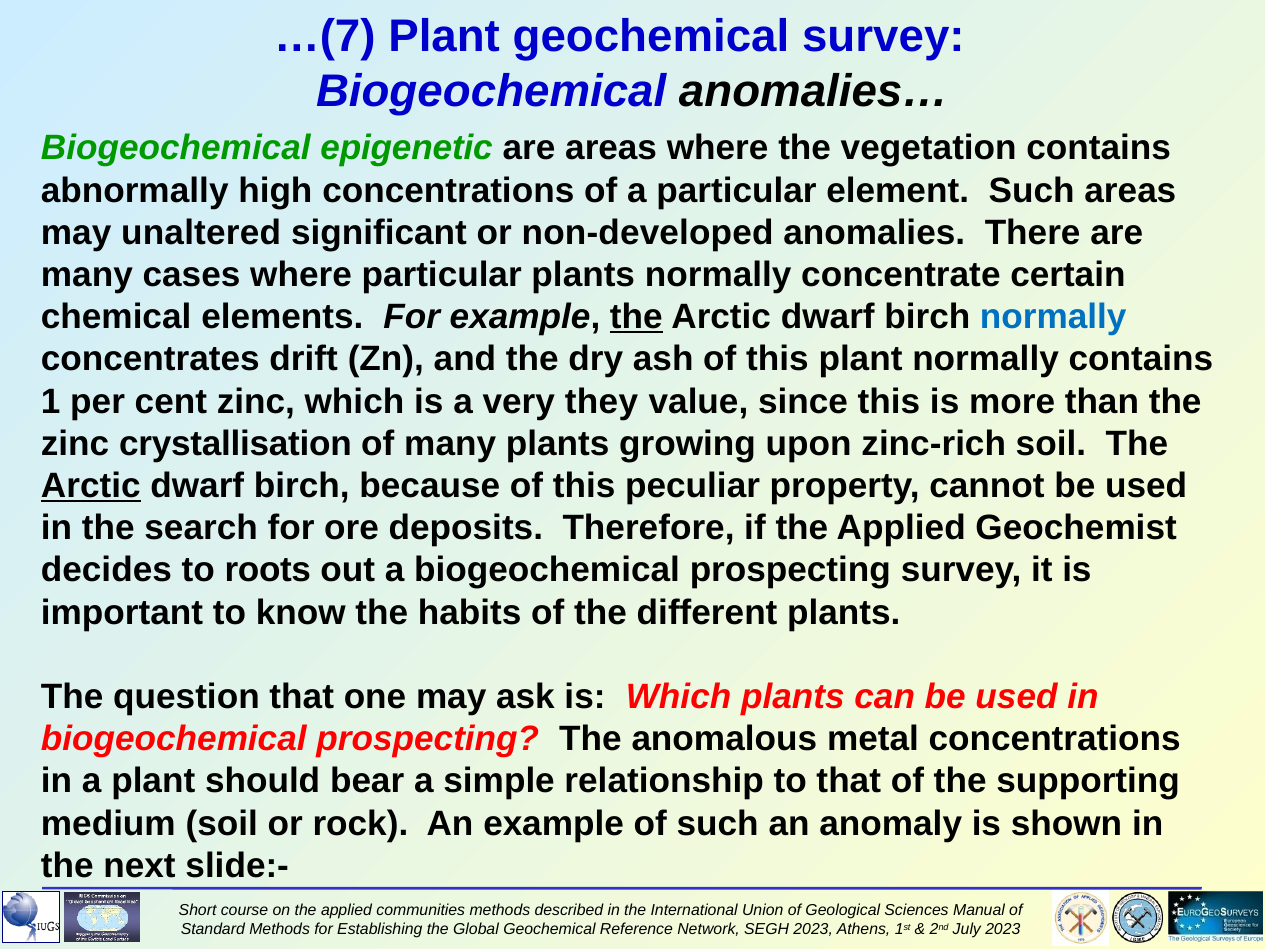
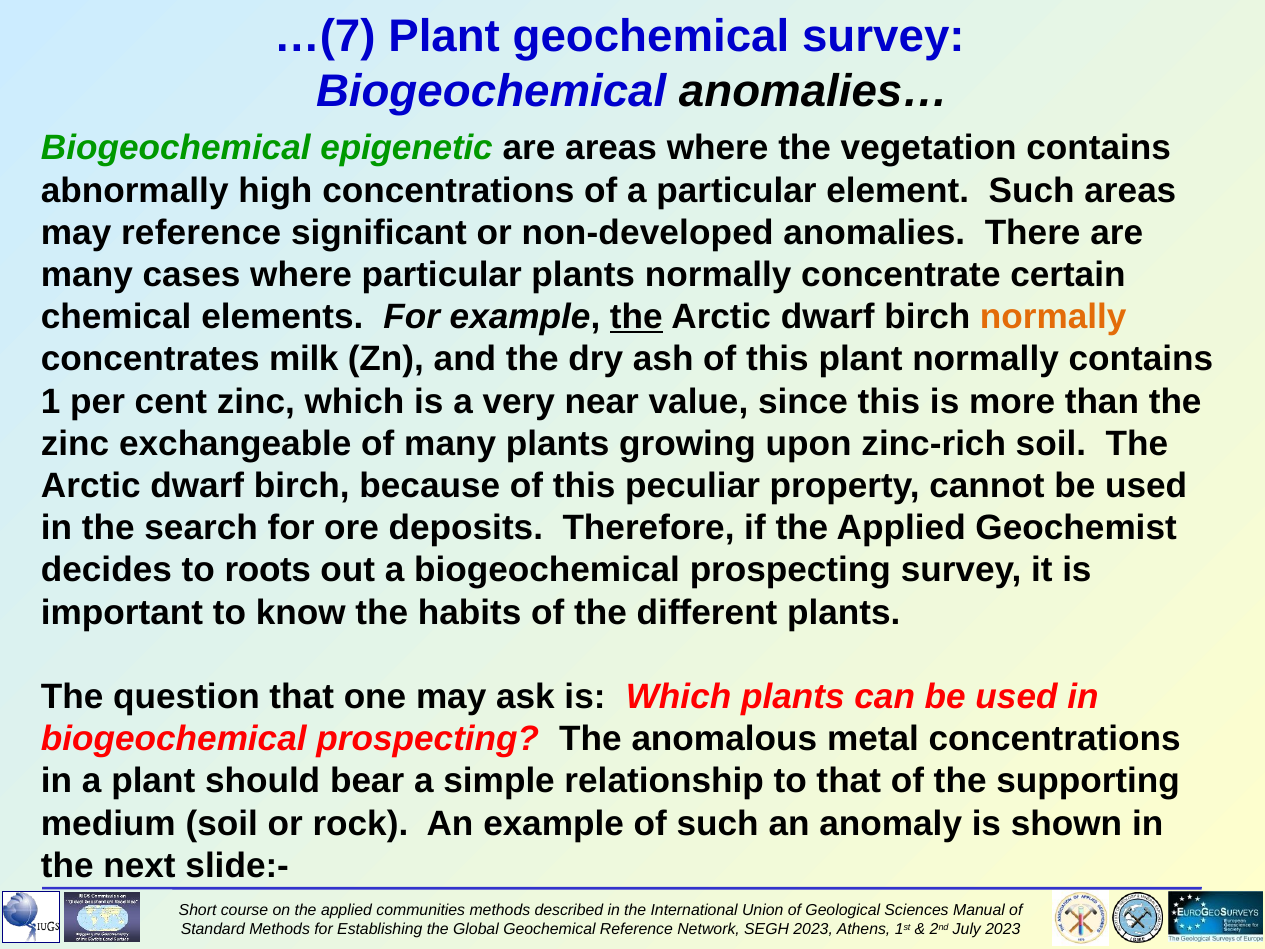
may unaltered: unaltered -> reference (201, 233)
normally colour: blue -> orange (1053, 317)
drift: drift -> milk (304, 359)
they: they -> near (602, 401)
crystallisation: crystallisation -> exchangeable (235, 444)
Arctic underline: present -> none (91, 486)
